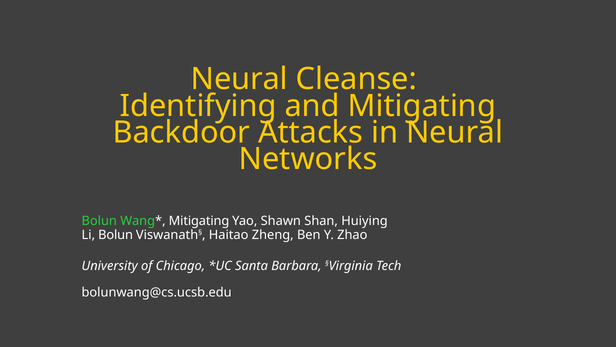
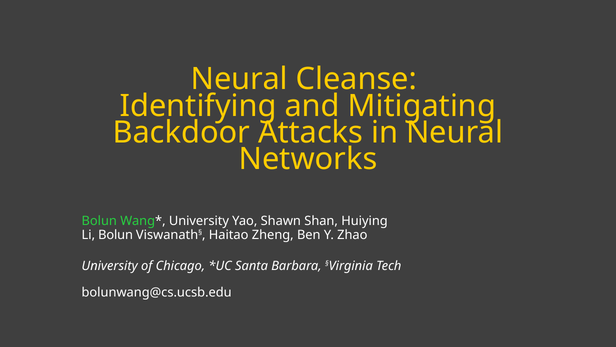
Mitigating: Mitigating -> University (199, 221)
